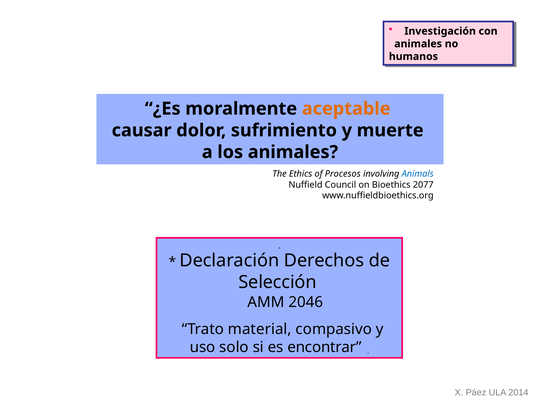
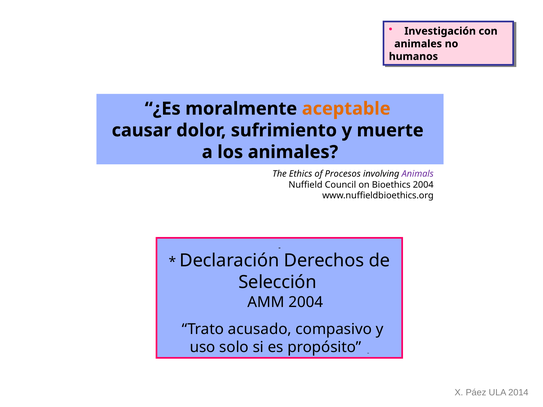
Animals colour: blue -> purple (418, 174)
Bioethics 2077: 2077 -> 2004 (423, 185)
AMM 2046: 2046 -> 2004 (306, 302)
material: material -> acusado (260, 329)
encontrar: encontrar -> propósito (324, 347)
